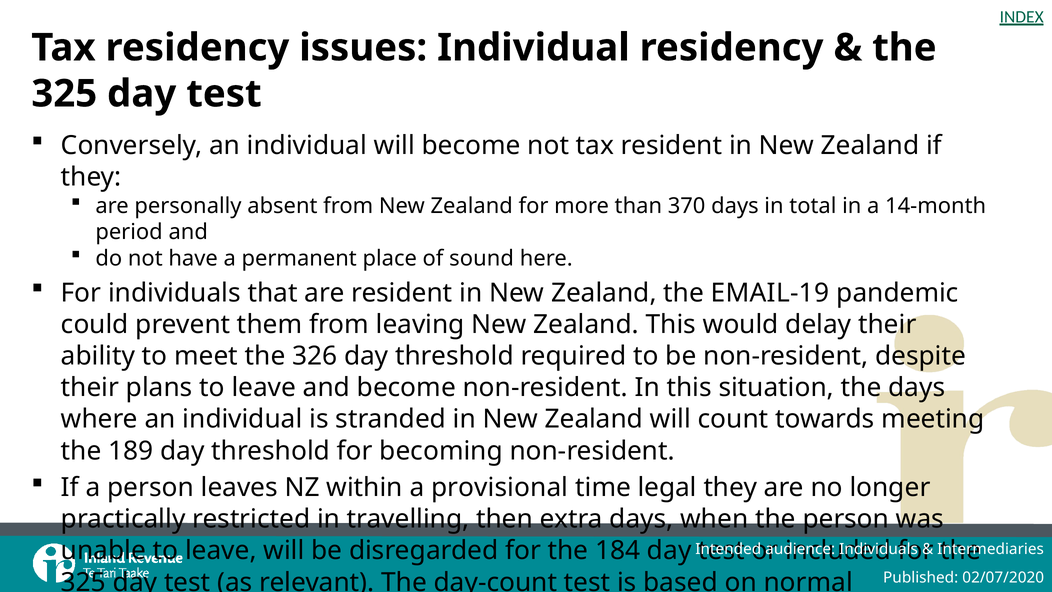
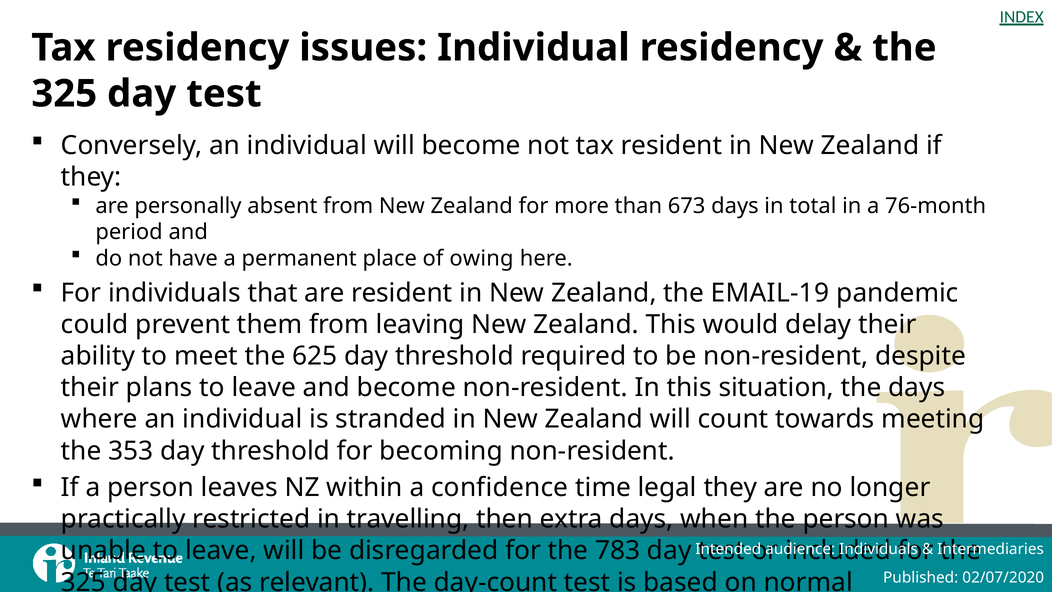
370: 370 -> 673 (687, 206)
14-month: 14-month -> 76-month (936, 206)
sound: sound -> owing (482, 258)
326: 326 -> 625 (315, 356)
189: 189 -> 353 (131, 451)
provisional: provisional -> confidence (500, 487)
184: 184 -> 783 (618, 551)
